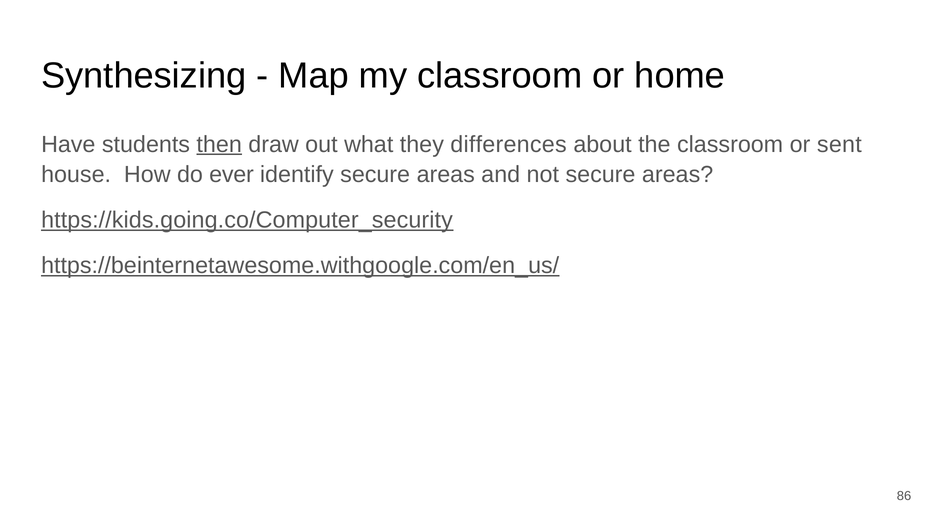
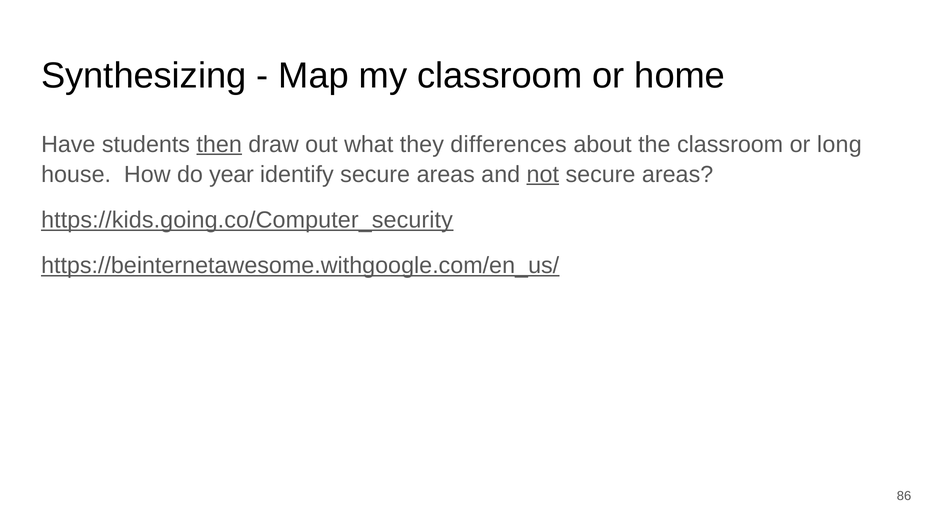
sent: sent -> long (839, 144)
ever: ever -> year (232, 174)
not underline: none -> present (543, 174)
